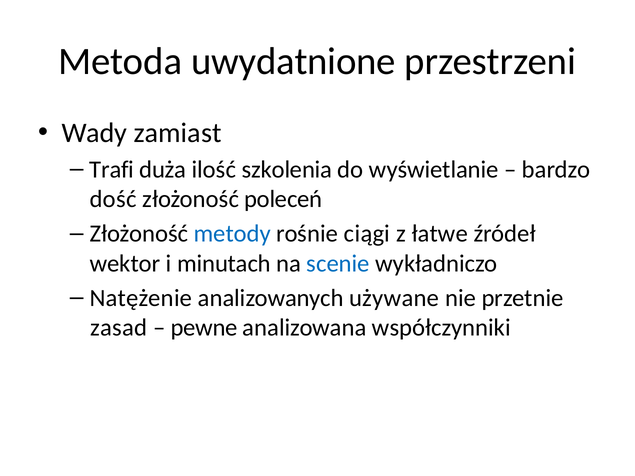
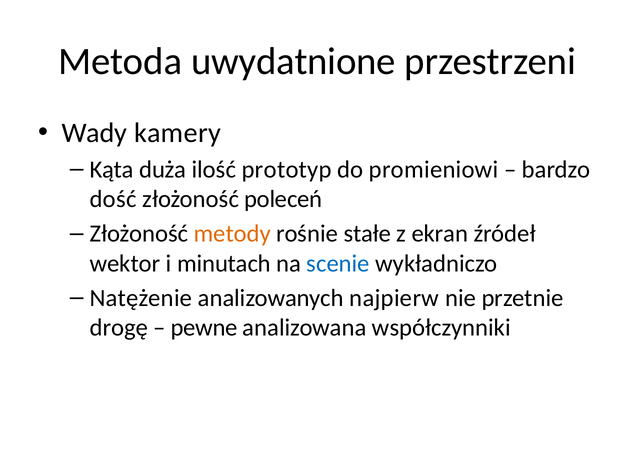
zamiast: zamiast -> kamery (177, 133)
Trafi: Trafi -> Kąta (112, 170)
szkolenia: szkolenia -> prototyp (287, 170)
wyświetlanie: wyświetlanie -> promieniowi (434, 170)
metody colour: blue -> orange (232, 234)
ciągi: ciągi -> stałe (367, 234)
łatwe: łatwe -> ekran (440, 234)
używane: używane -> najpierw (394, 298)
zasad: zasad -> drogę (119, 328)
